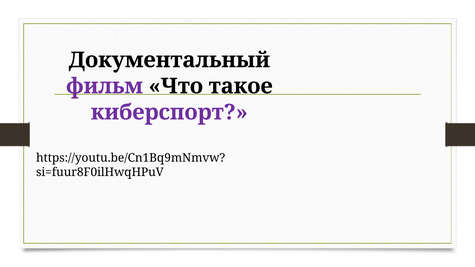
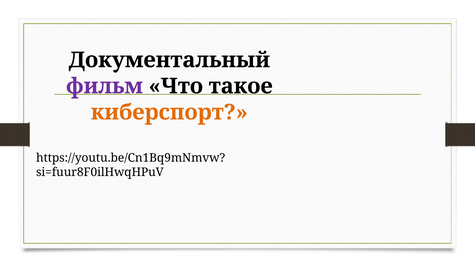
киберспорт colour: purple -> orange (169, 112)
